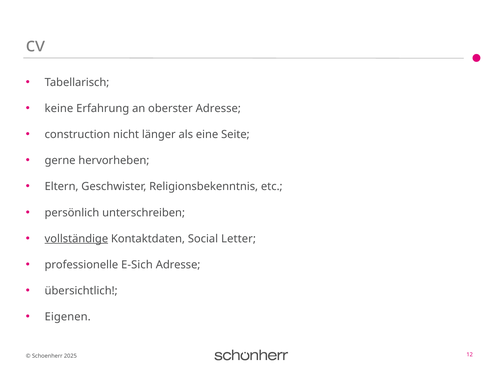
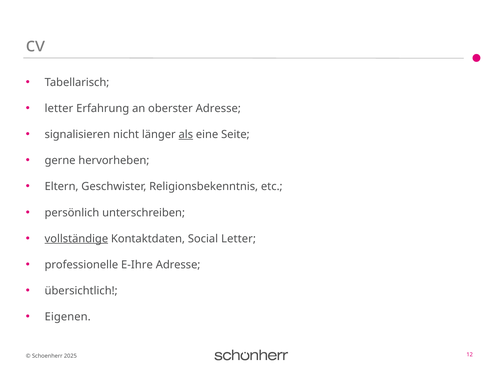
keine: keine -> letter (59, 108)
construction: construction -> signalisieren (77, 134)
als underline: none -> present (186, 134)
E-Sich: E-Sich -> E-Ihre (137, 264)
